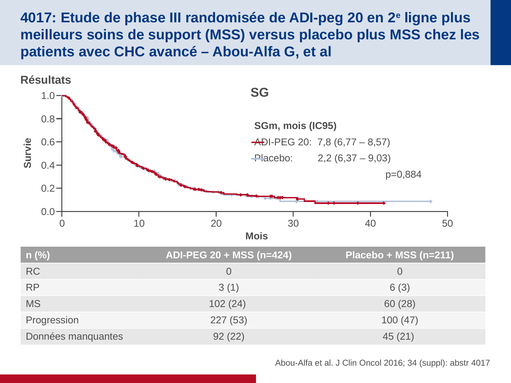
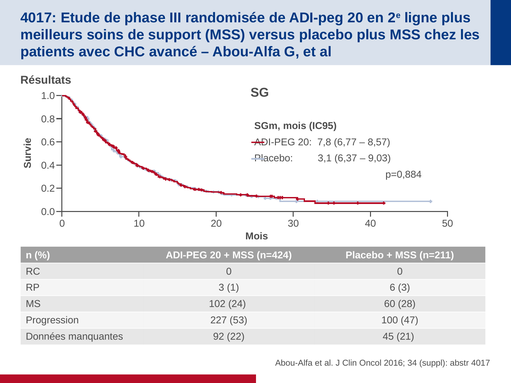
2,2: 2,2 -> 3,1 (325, 158)
